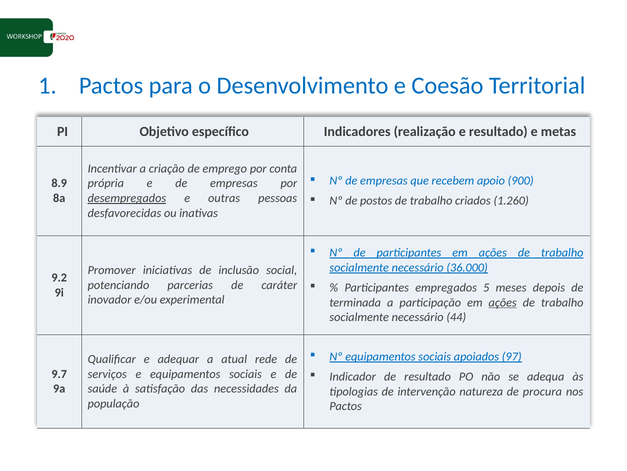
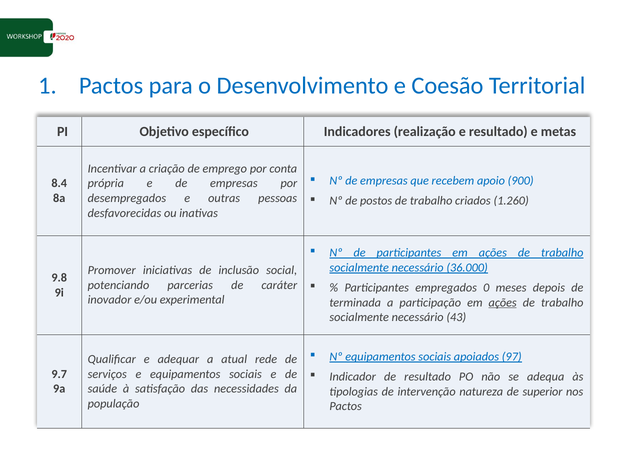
8.9: 8.9 -> 8.4 (59, 183)
desempregados underline: present -> none (127, 198)
9.2: 9.2 -> 9.8 (59, 277)
5: 5 -> 0 (486, 287)
44: 44 -> 43 (456, 317)
procura: procura -> superior (543, 391)
